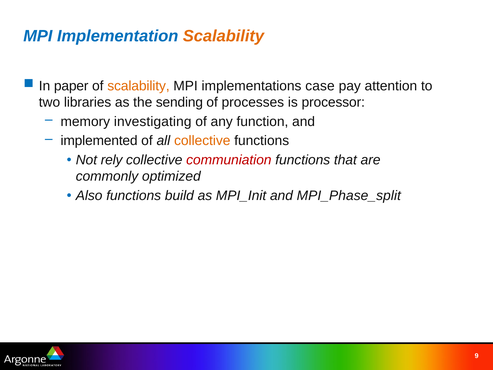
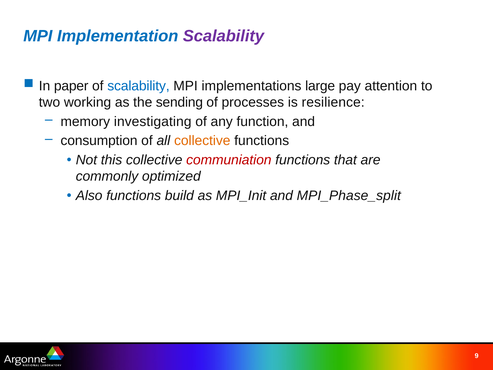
Scalability colour: orange -> purple (223, 36)
scalability colour: orange -> blue (139, 86)
case: case -> large (320, 86)
libraries: libraries -> working (88, 102)
processor: processor -> resilience (333, 102)
implemented: implemented -> consumption (99, 141)
rely: rely -> this (112, 160)
